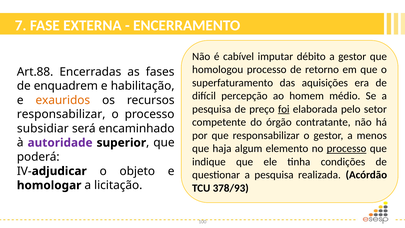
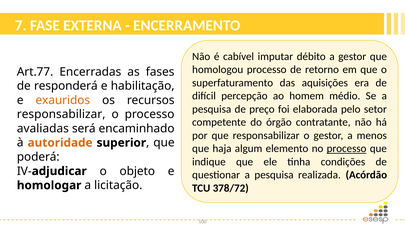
Art.88: Art.88 -> Art.77 (35, 72)
enquadrem: enquadrem -> responderá (66, 86)
foi underline: present -> none (284, 109)
subsidiar: subsidiar -> avaliadas (43, 128)
autoridade colour: purple -> orange (60, 143)
378/93: 378/93 -> 378/72 (231, 188)
